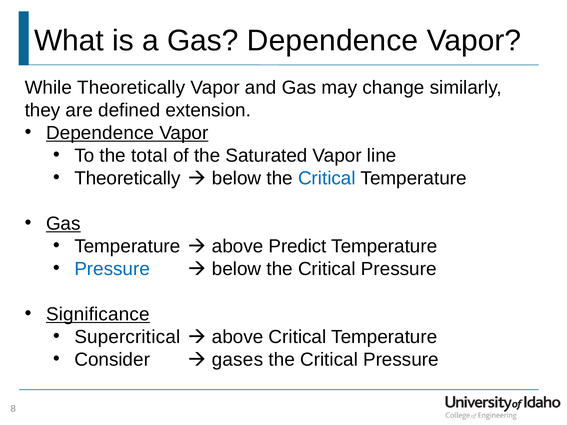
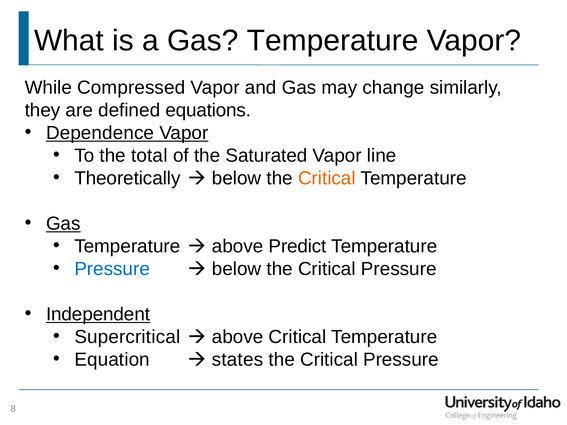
Gas Dependence: Dependence -> Temperature (333, 41)
While Theoretically: Theoretically -> Compressed (131, 88)
extension: extension -> equations (208, 110)
Critical colour: blue -> orange (327, 178)
Significance: Significance -> Independent (98, 314)
Consider: Consider -> Equation (112, 360)
gases: gases -> states (238, 360)
